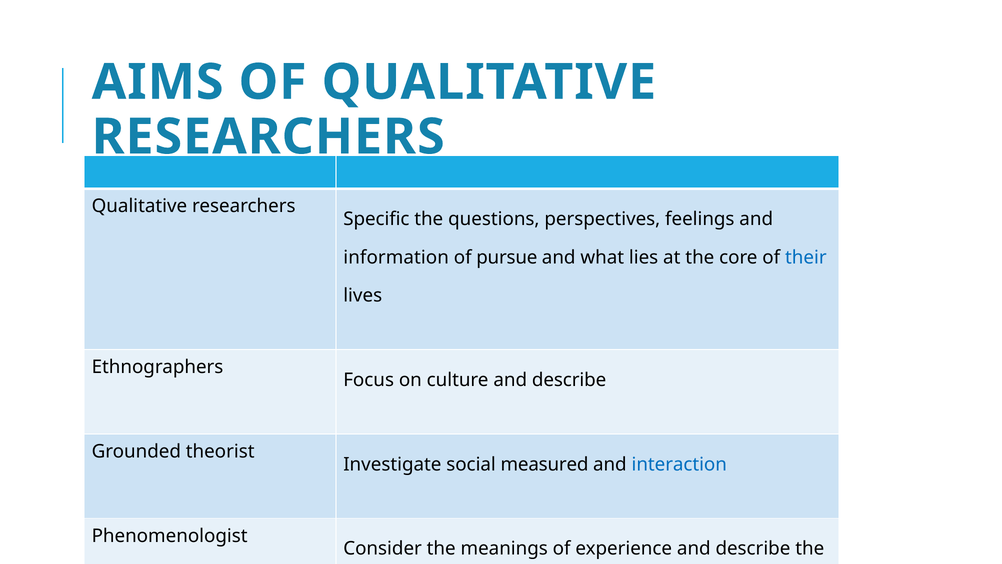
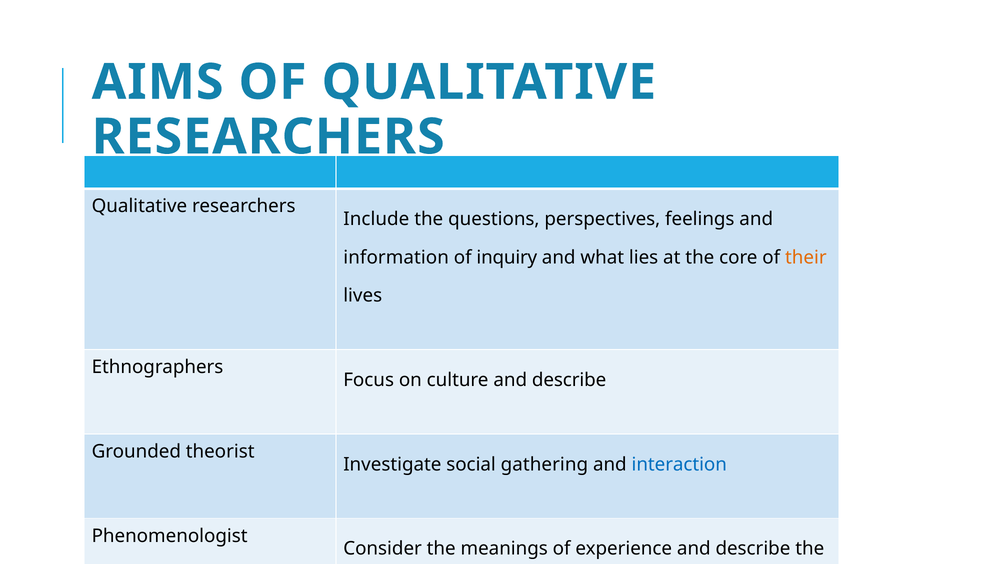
Specific: Specific -> Include (376, 219)
pursue: pursue -> inquiry (507, 257)
their colour: blue -> orange (806, 257)
measured: measured -> gathering (544, 464)
